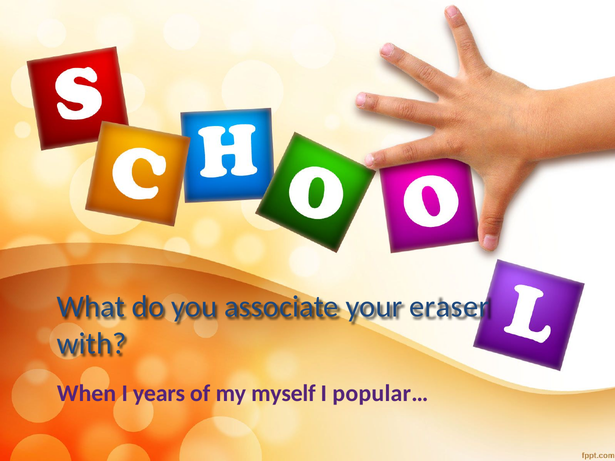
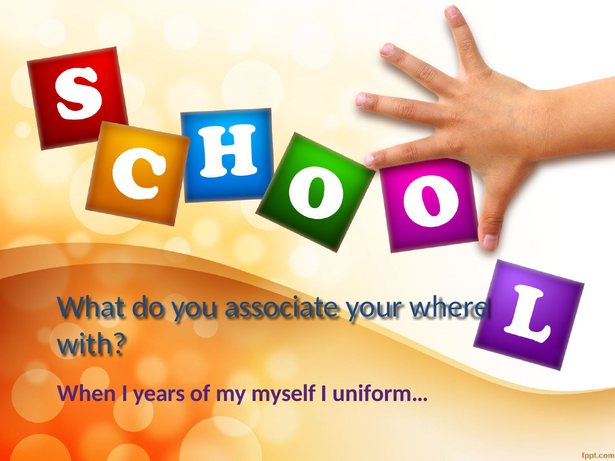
eraser: eraser -> where (450, 307)
popular…: popular… -> uniform… (380, 394)
